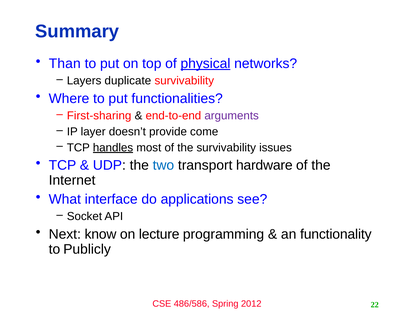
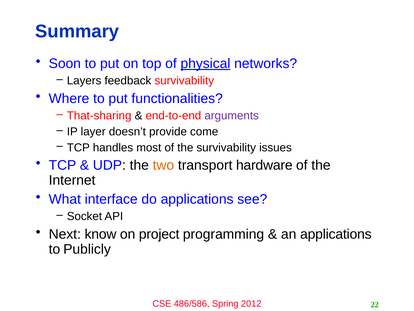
Than: Than -> Soon (65, 64)
duplicate: duplicate -> feedback (128, 81)
First-sharing: First-sharing -> That-sharing (99, 116)
handles underline: present -> none (113, 147)
two colour: blue -> orange (163, 165)
lecture: lecture -> project (159, 234)
an functionality: functionality -> applications (336, 234)
